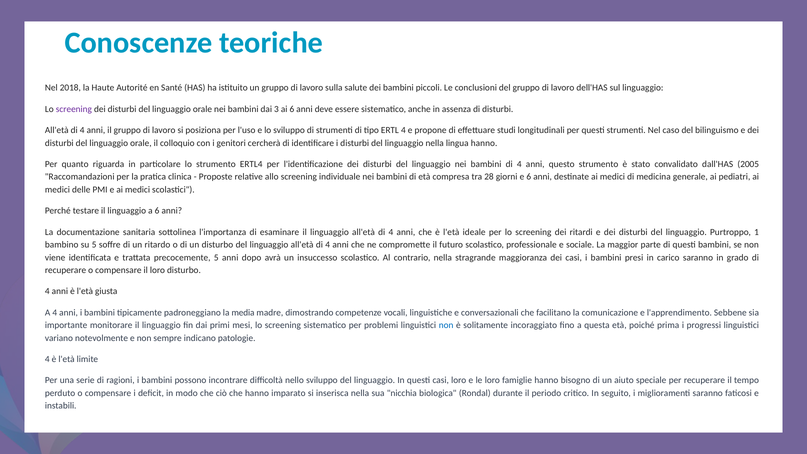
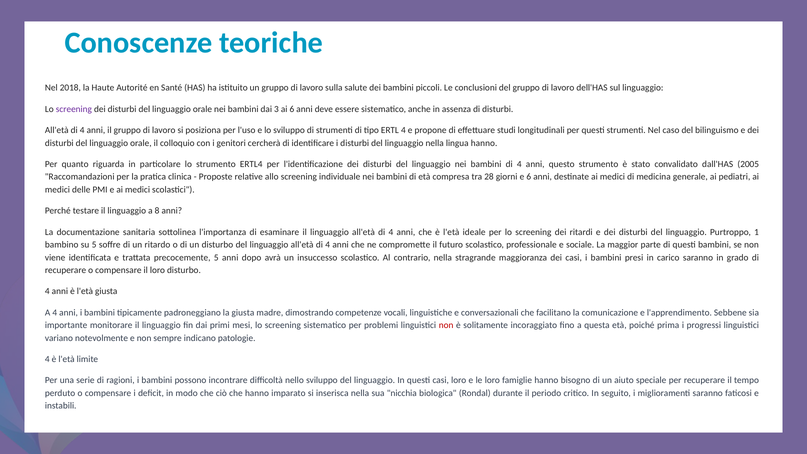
a 6: 6 -> 8 (157, 211)
la media: media -> giusta (243, 312)
non colour: blue -> red (446, 325)
